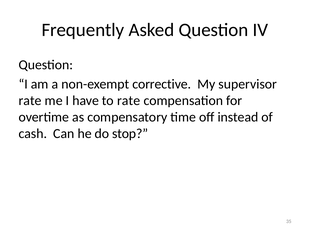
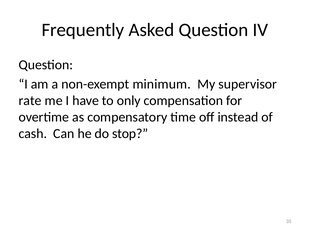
corrective: corrective -> minimum (162, 84)
to rate: rate -> only (129, 101)
